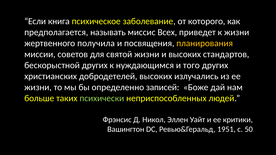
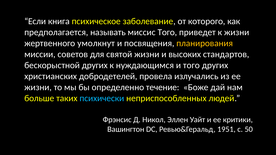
миссис Всех: Всех -> Того (167, 32)
получила: получила -> умолкнут (96, 43)
добродетелей высоких: высоких -> провела (156, 76)
записей: записей -> течение (163, 87)
психически colour: light green -> light blue (102, 99)
